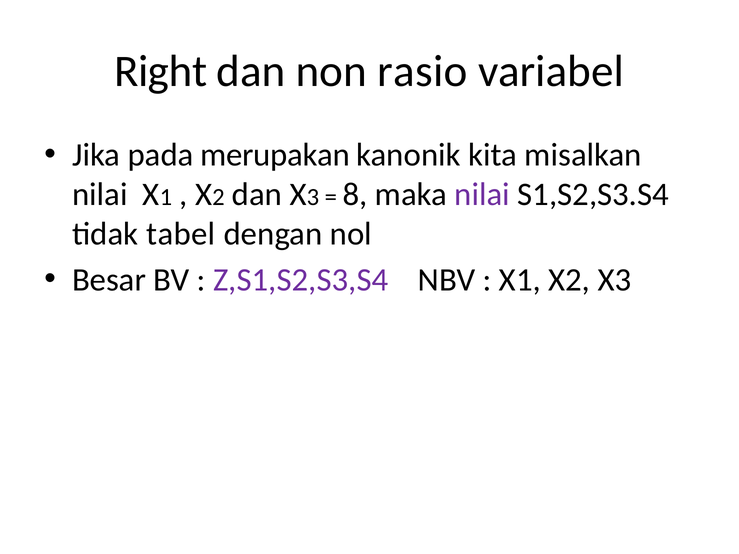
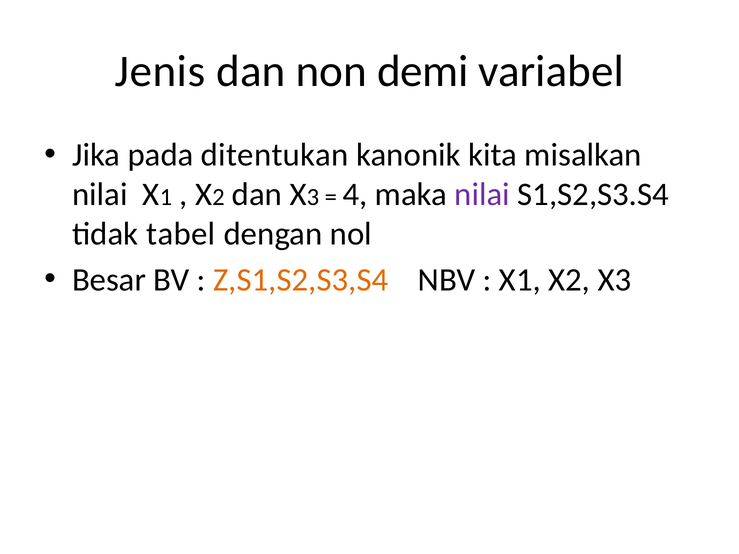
Right: Right -> Jenis (160, 72)
rasio: rasio -> demi (423, 72)
merupakan: merupakan -> ditentukan (275, 155)
8: 8 -> 4 (355, 194)
Z,S1,S2,S3,S4 colour: purple -> orange (301, 280)
